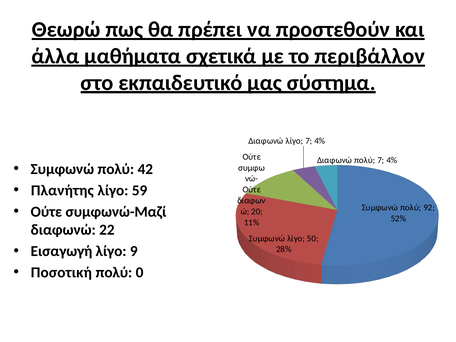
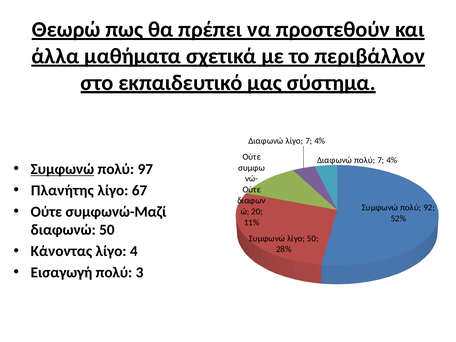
Συμφωνώ underline: none -> present (62, 169)
42: 42 -> 97 (145, 169)
59: 59 -> 67 (140, 190)
διαφωνώ 22: 22 -> 50 (107, 230)
Εισαγωγή: Εισαγωγή -> Κάνοντας (61, 251)
9: 9 -> 4 (134, 251)
Ποσοτική: Ποσοτική -> Εισαγωγή (61, 272)
0: 0 -> 3 (140, 272)
